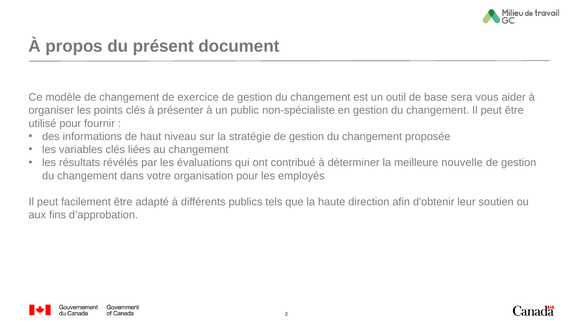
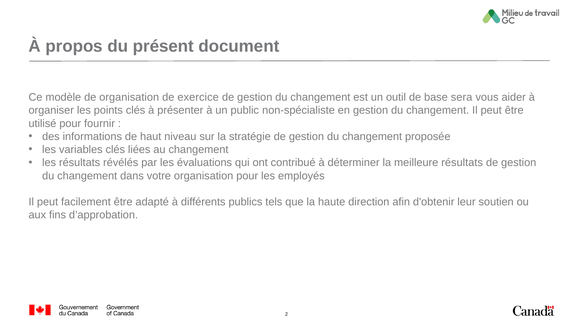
de changement: changement -> organisation (129, 97)
meilleure nouvelle: nouvelle -> résultats (462, 163)
